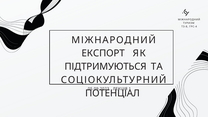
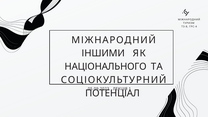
ЕКСПОРТ: ЕКСПОРТ -> ІНШИМИ (103, 53)
ПІДТРИМУЮТЬСЯ: ПІДТРИМУЮТЬСЯ -> НАЦІОНАЛЬНОГО (106, 67)
